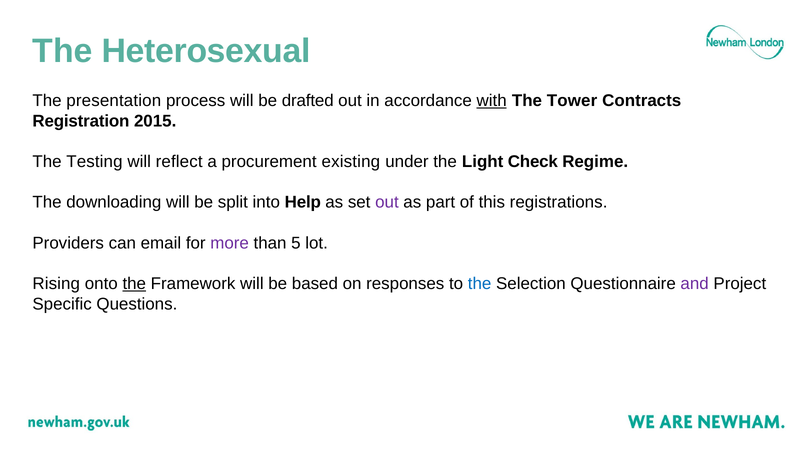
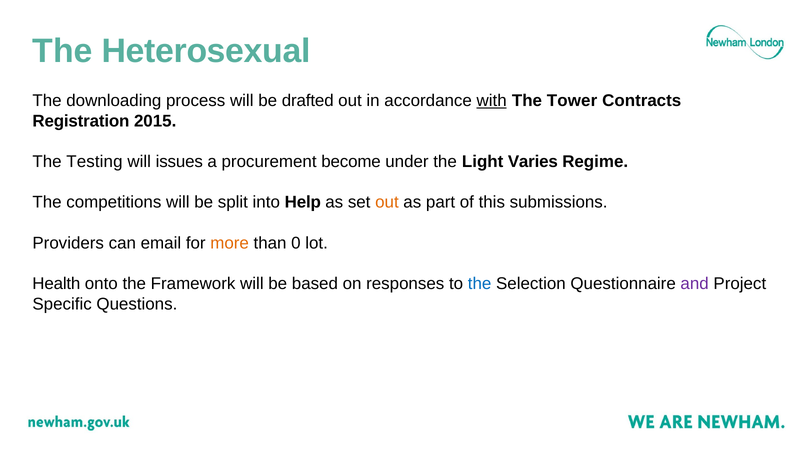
presentation: presentation -> downloading (114, 101)
reflect: reflect -> issues (179, 162)
existing: existing -> become (351, 162)
Check: Check -> Varies (533, 162)
downloading: downloading -> competitions (114, 202)
out colour: purple -> orange (387, 202)
registrations: registrations -> submissions (559, 202)
more colour: purple -> orange (230, 243)
5: 5 -> 0 (296, 243)
Rising: Rising -> Health (56, 283)
the underline: present -> none (134, 283)
